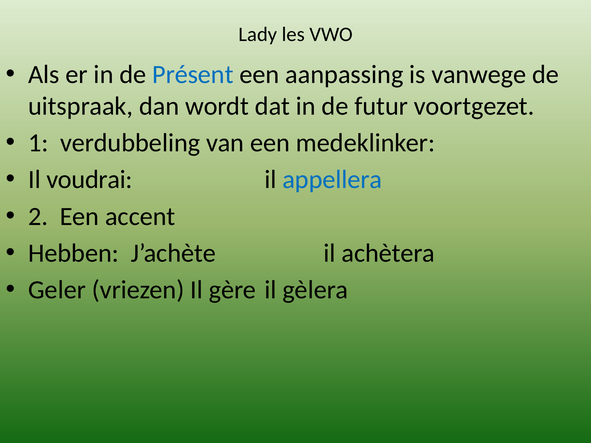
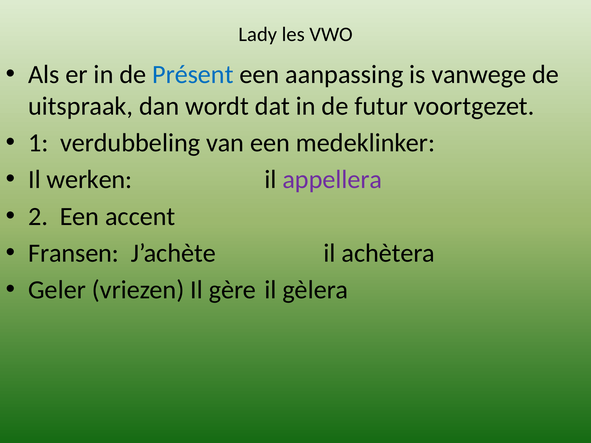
voudrai: voudrai -> werken (89, 180)
appellera colour: blue -> purple (332, 180)
Hebben: Hebben -> Fransen (74, 253)
